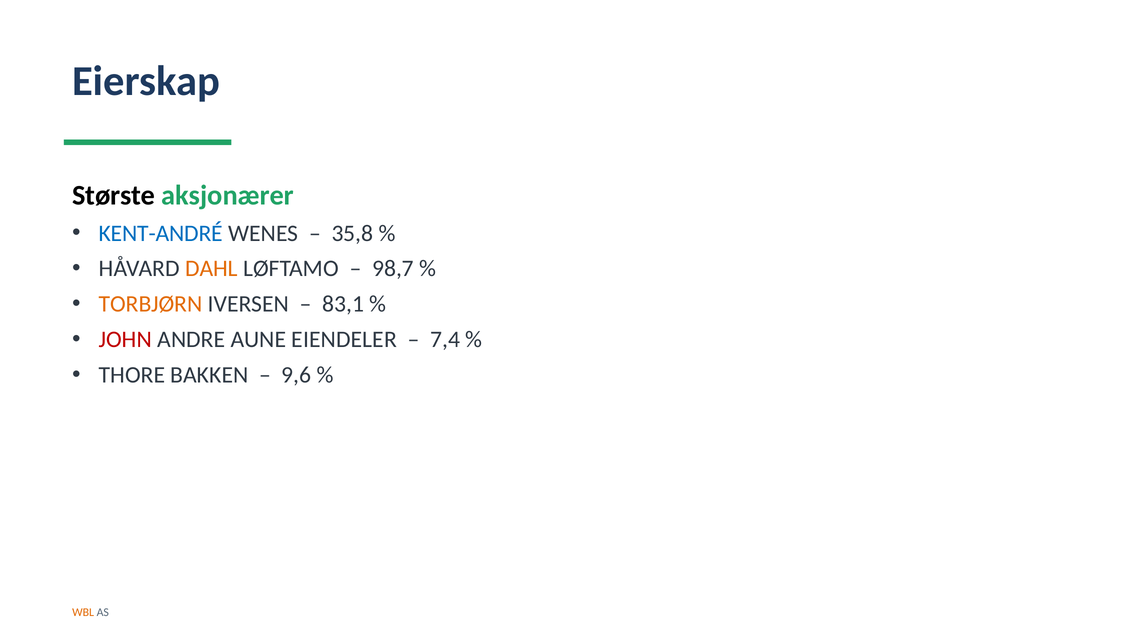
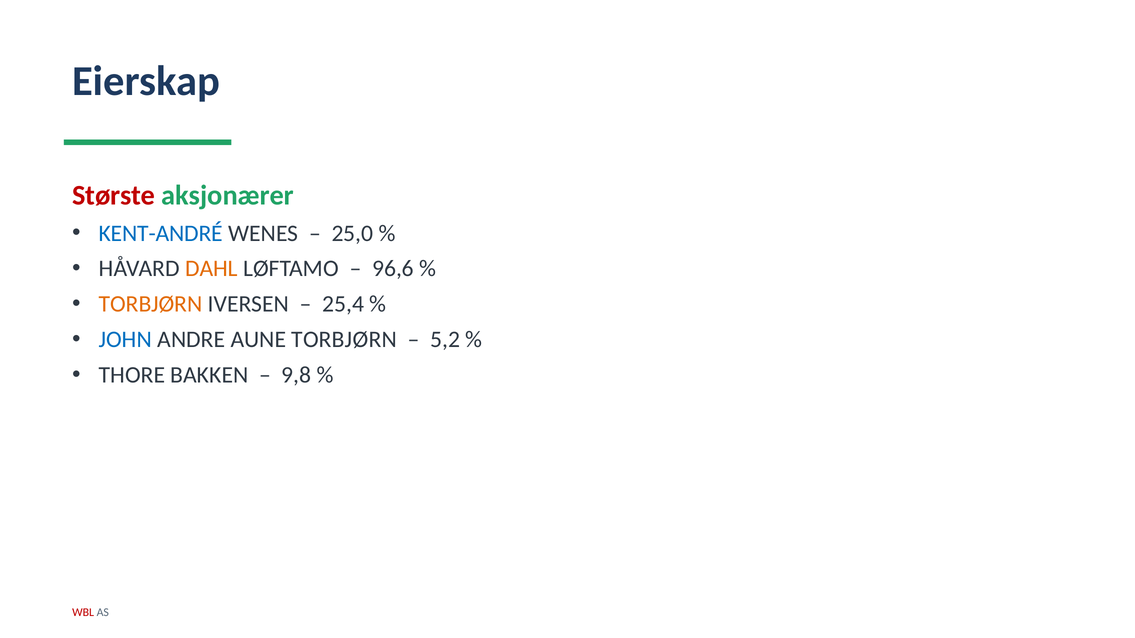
Største colour: black -> red (114, 195)
35,8: 35,8 -> 25,0 (352, 233)
98,7: 98,7 -> 96,6 (393, 269)
83,1: 83,1 -> 25,4 (343, 304)
JOHN colour: red -> blue (125, 340)
AUNE EIENDELER: EIENDELER -> TORBJØRN (344, 340)
7,4: 7,4 -> 5,2 (445, 340)
9,6: 9,6 -> 9,8 (296, 375)
WBL colour: orange -> red (83, 613)
